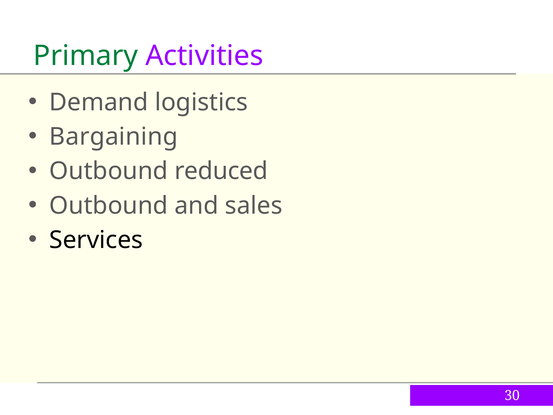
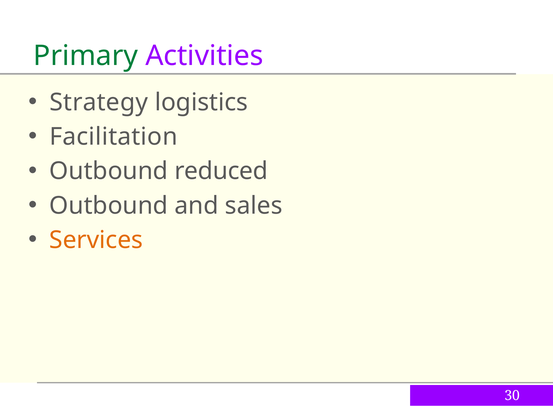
Demand: Demand -> Strategy (99, 102)
Bargaining: Bargaining -> Facilitation (114, 137)
Services colour: black -> orange (96, 240)
